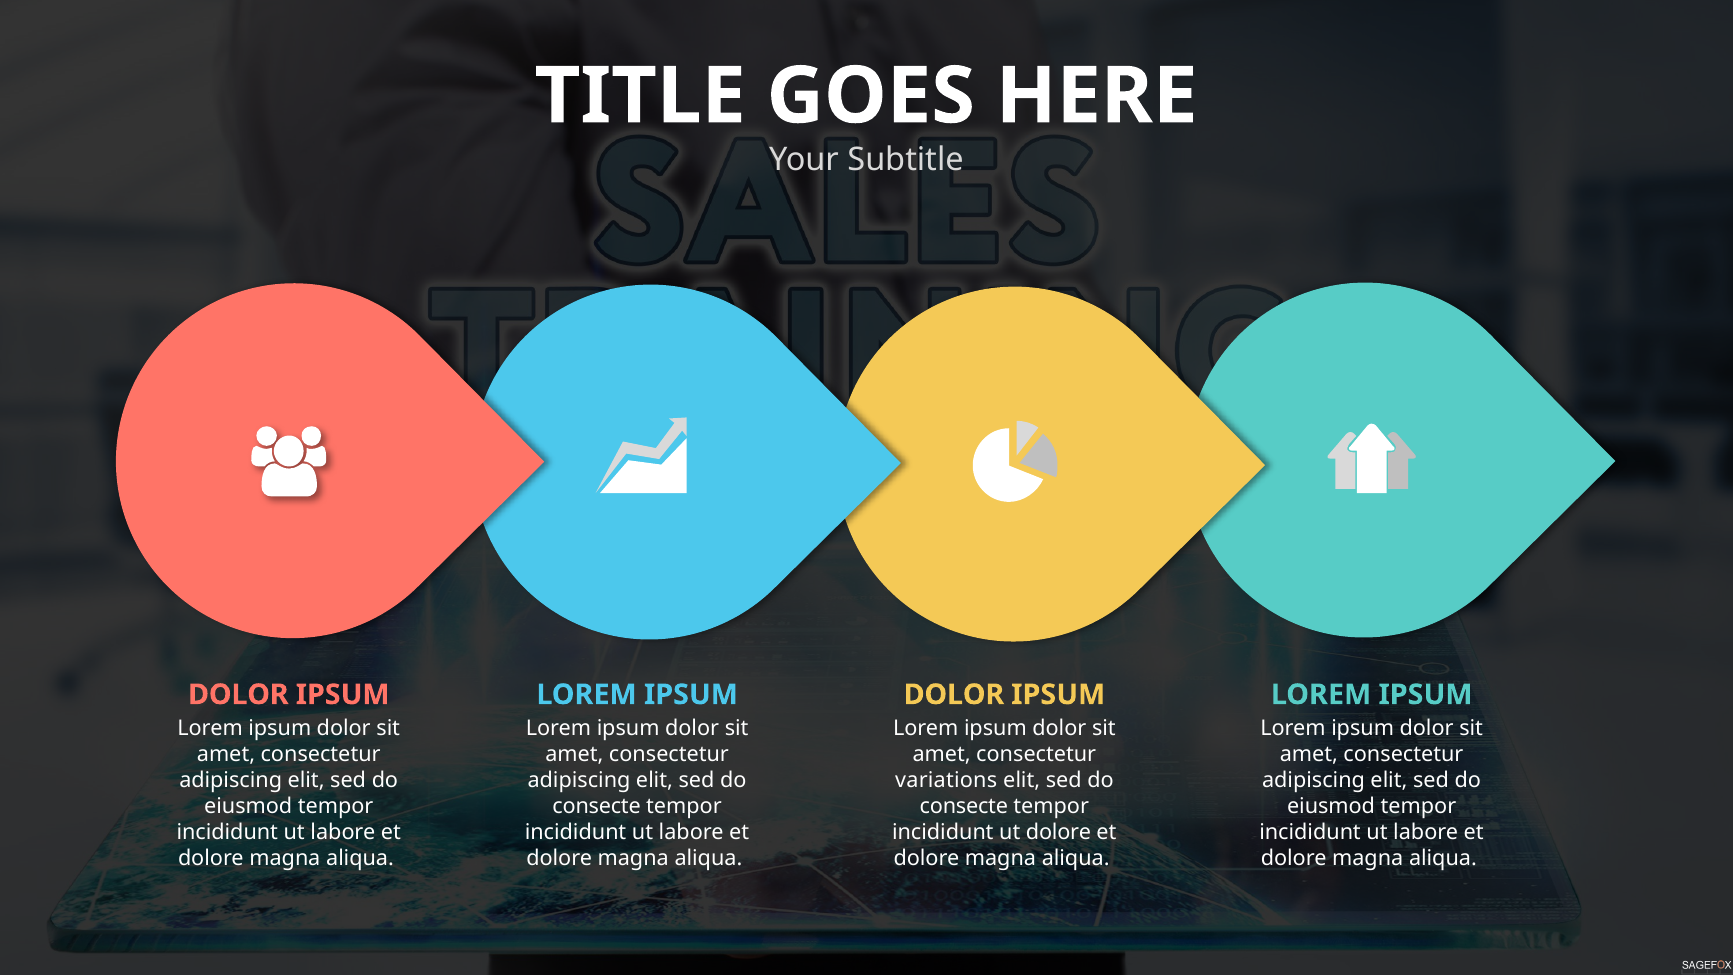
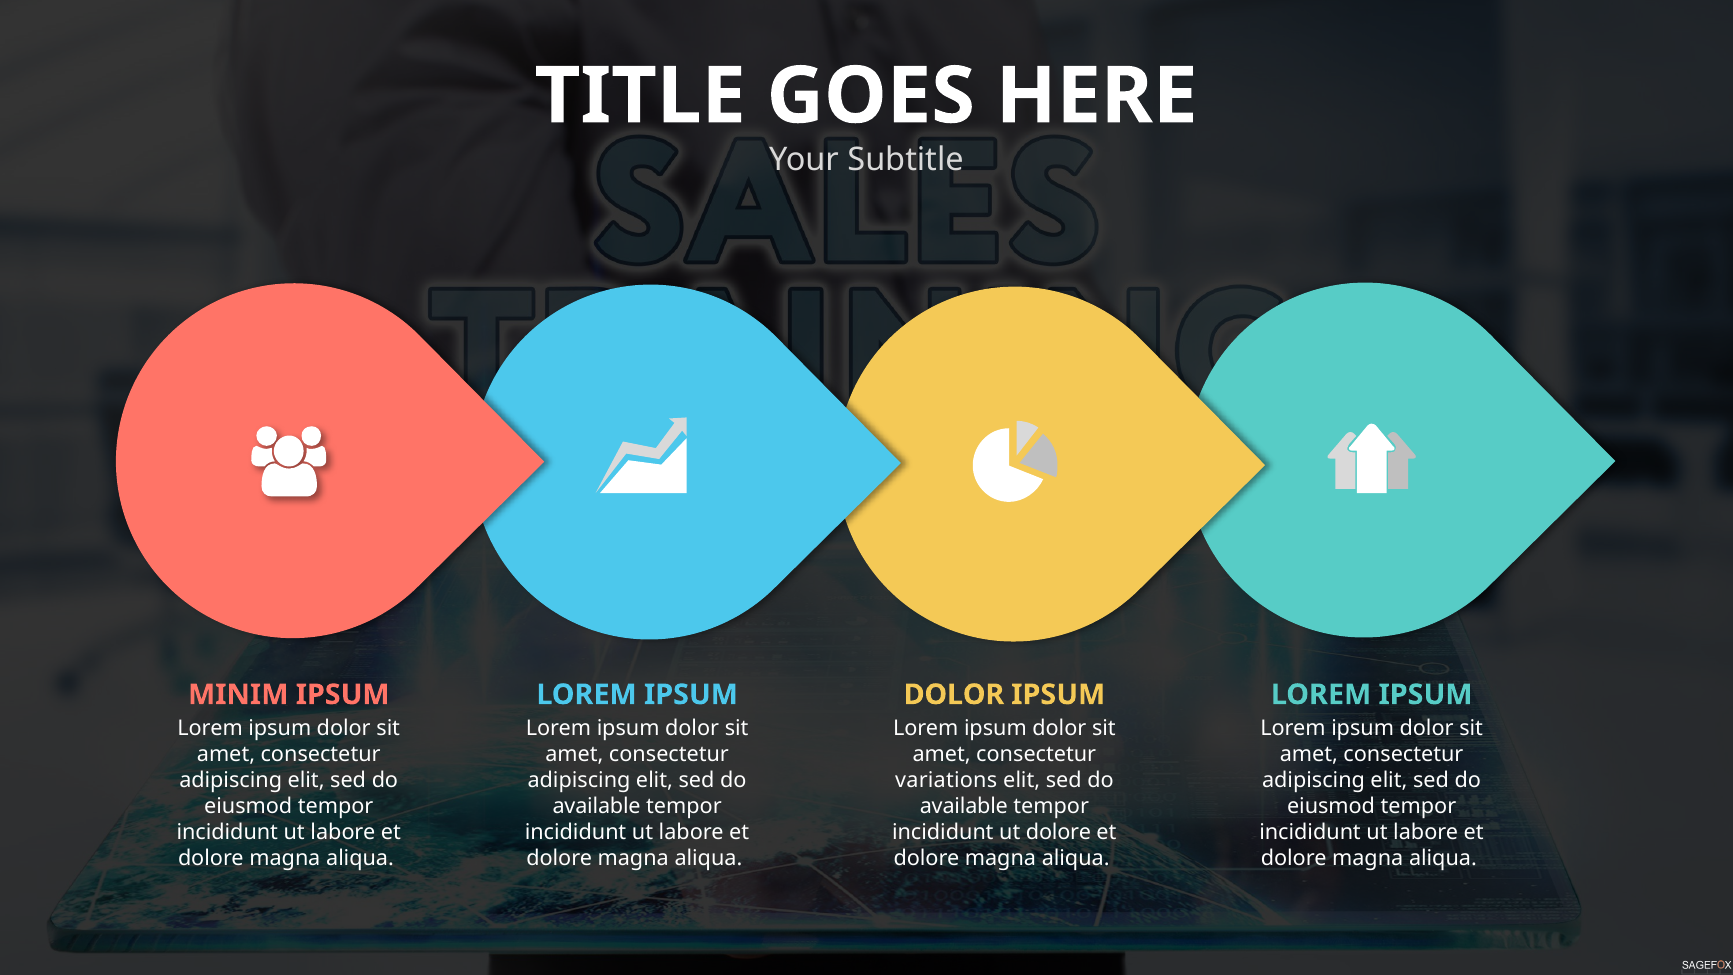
DOLOR: DOLOR -> MINIM (238, 694)
consecte: consecte -> available (597, 807)
consecte: consecte -> available (964, 807)
